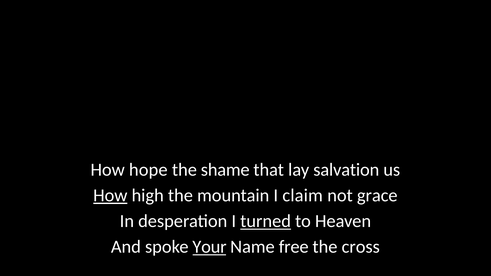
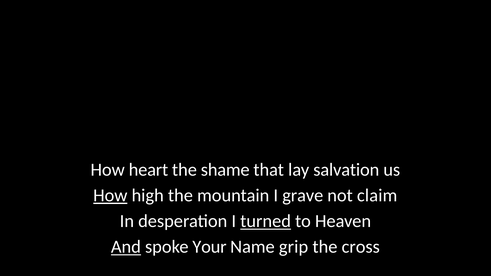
hope: hope -> heart (148, 170)
claim: claim -> grave (303, 196)
grace: grace -> claim (377, 196)
And underline: none -> present (126, 247)
Your underline: present -> none (209, 247)
free: free -> grip (294, 247)
